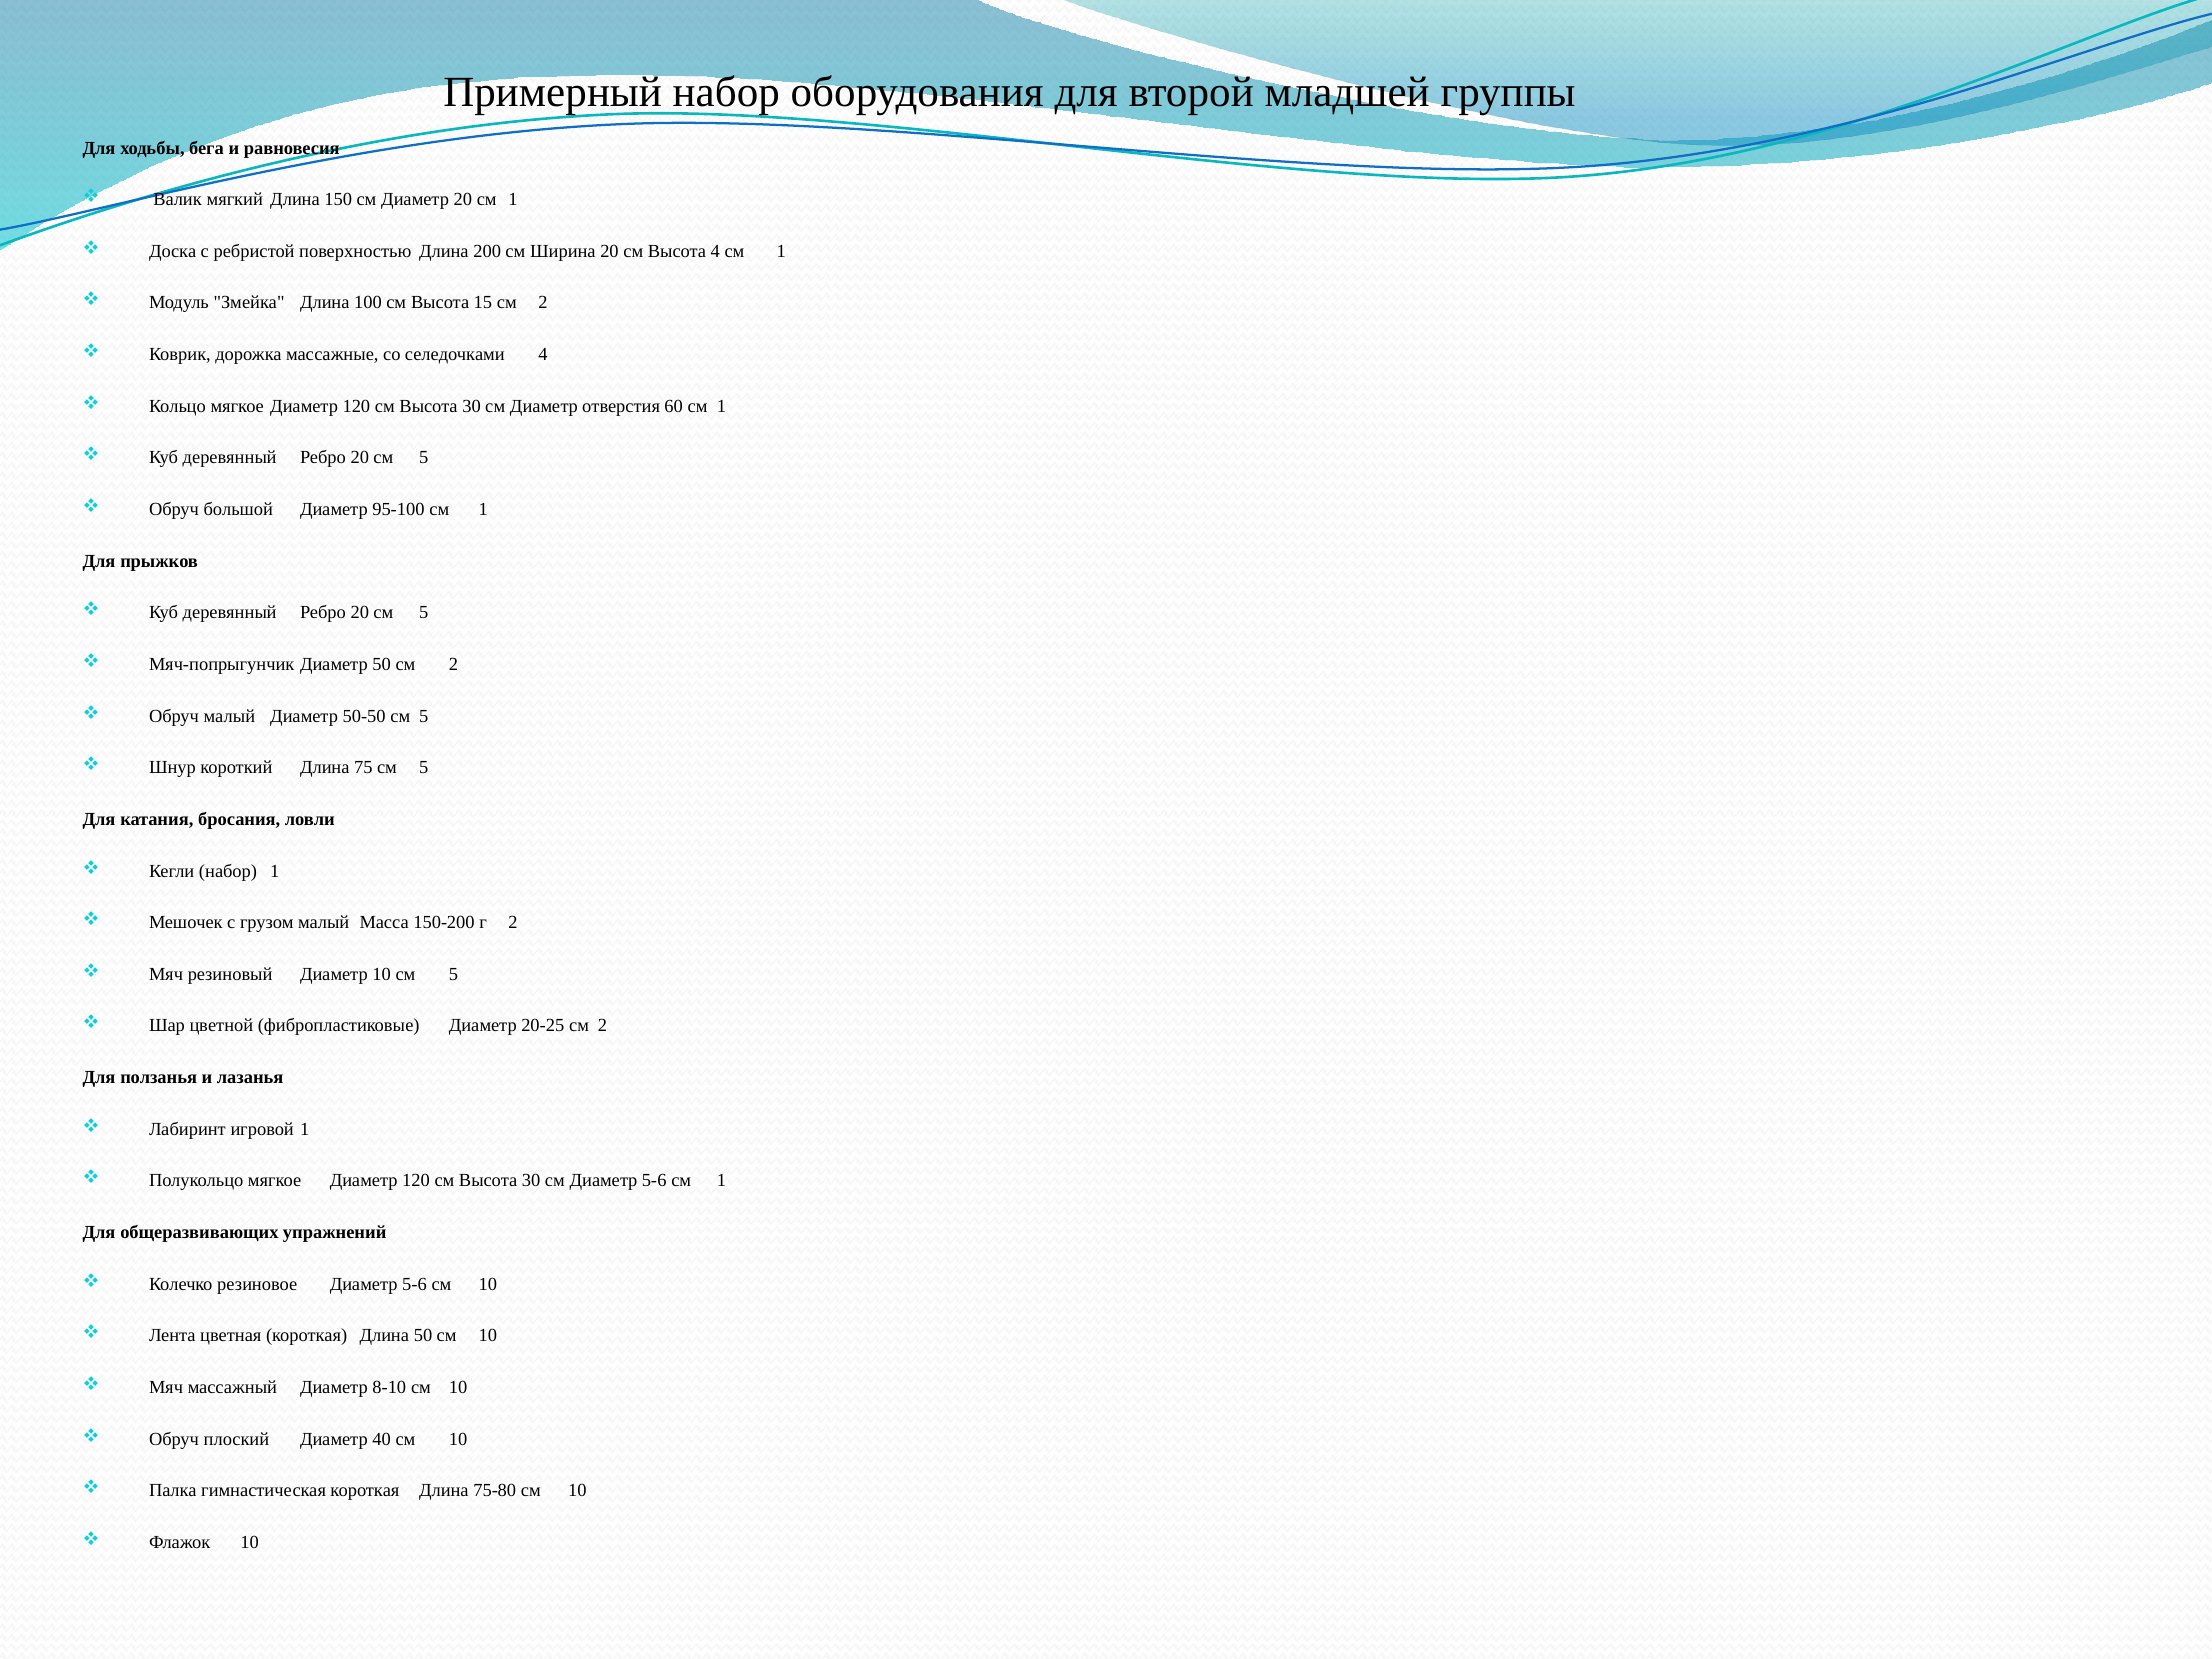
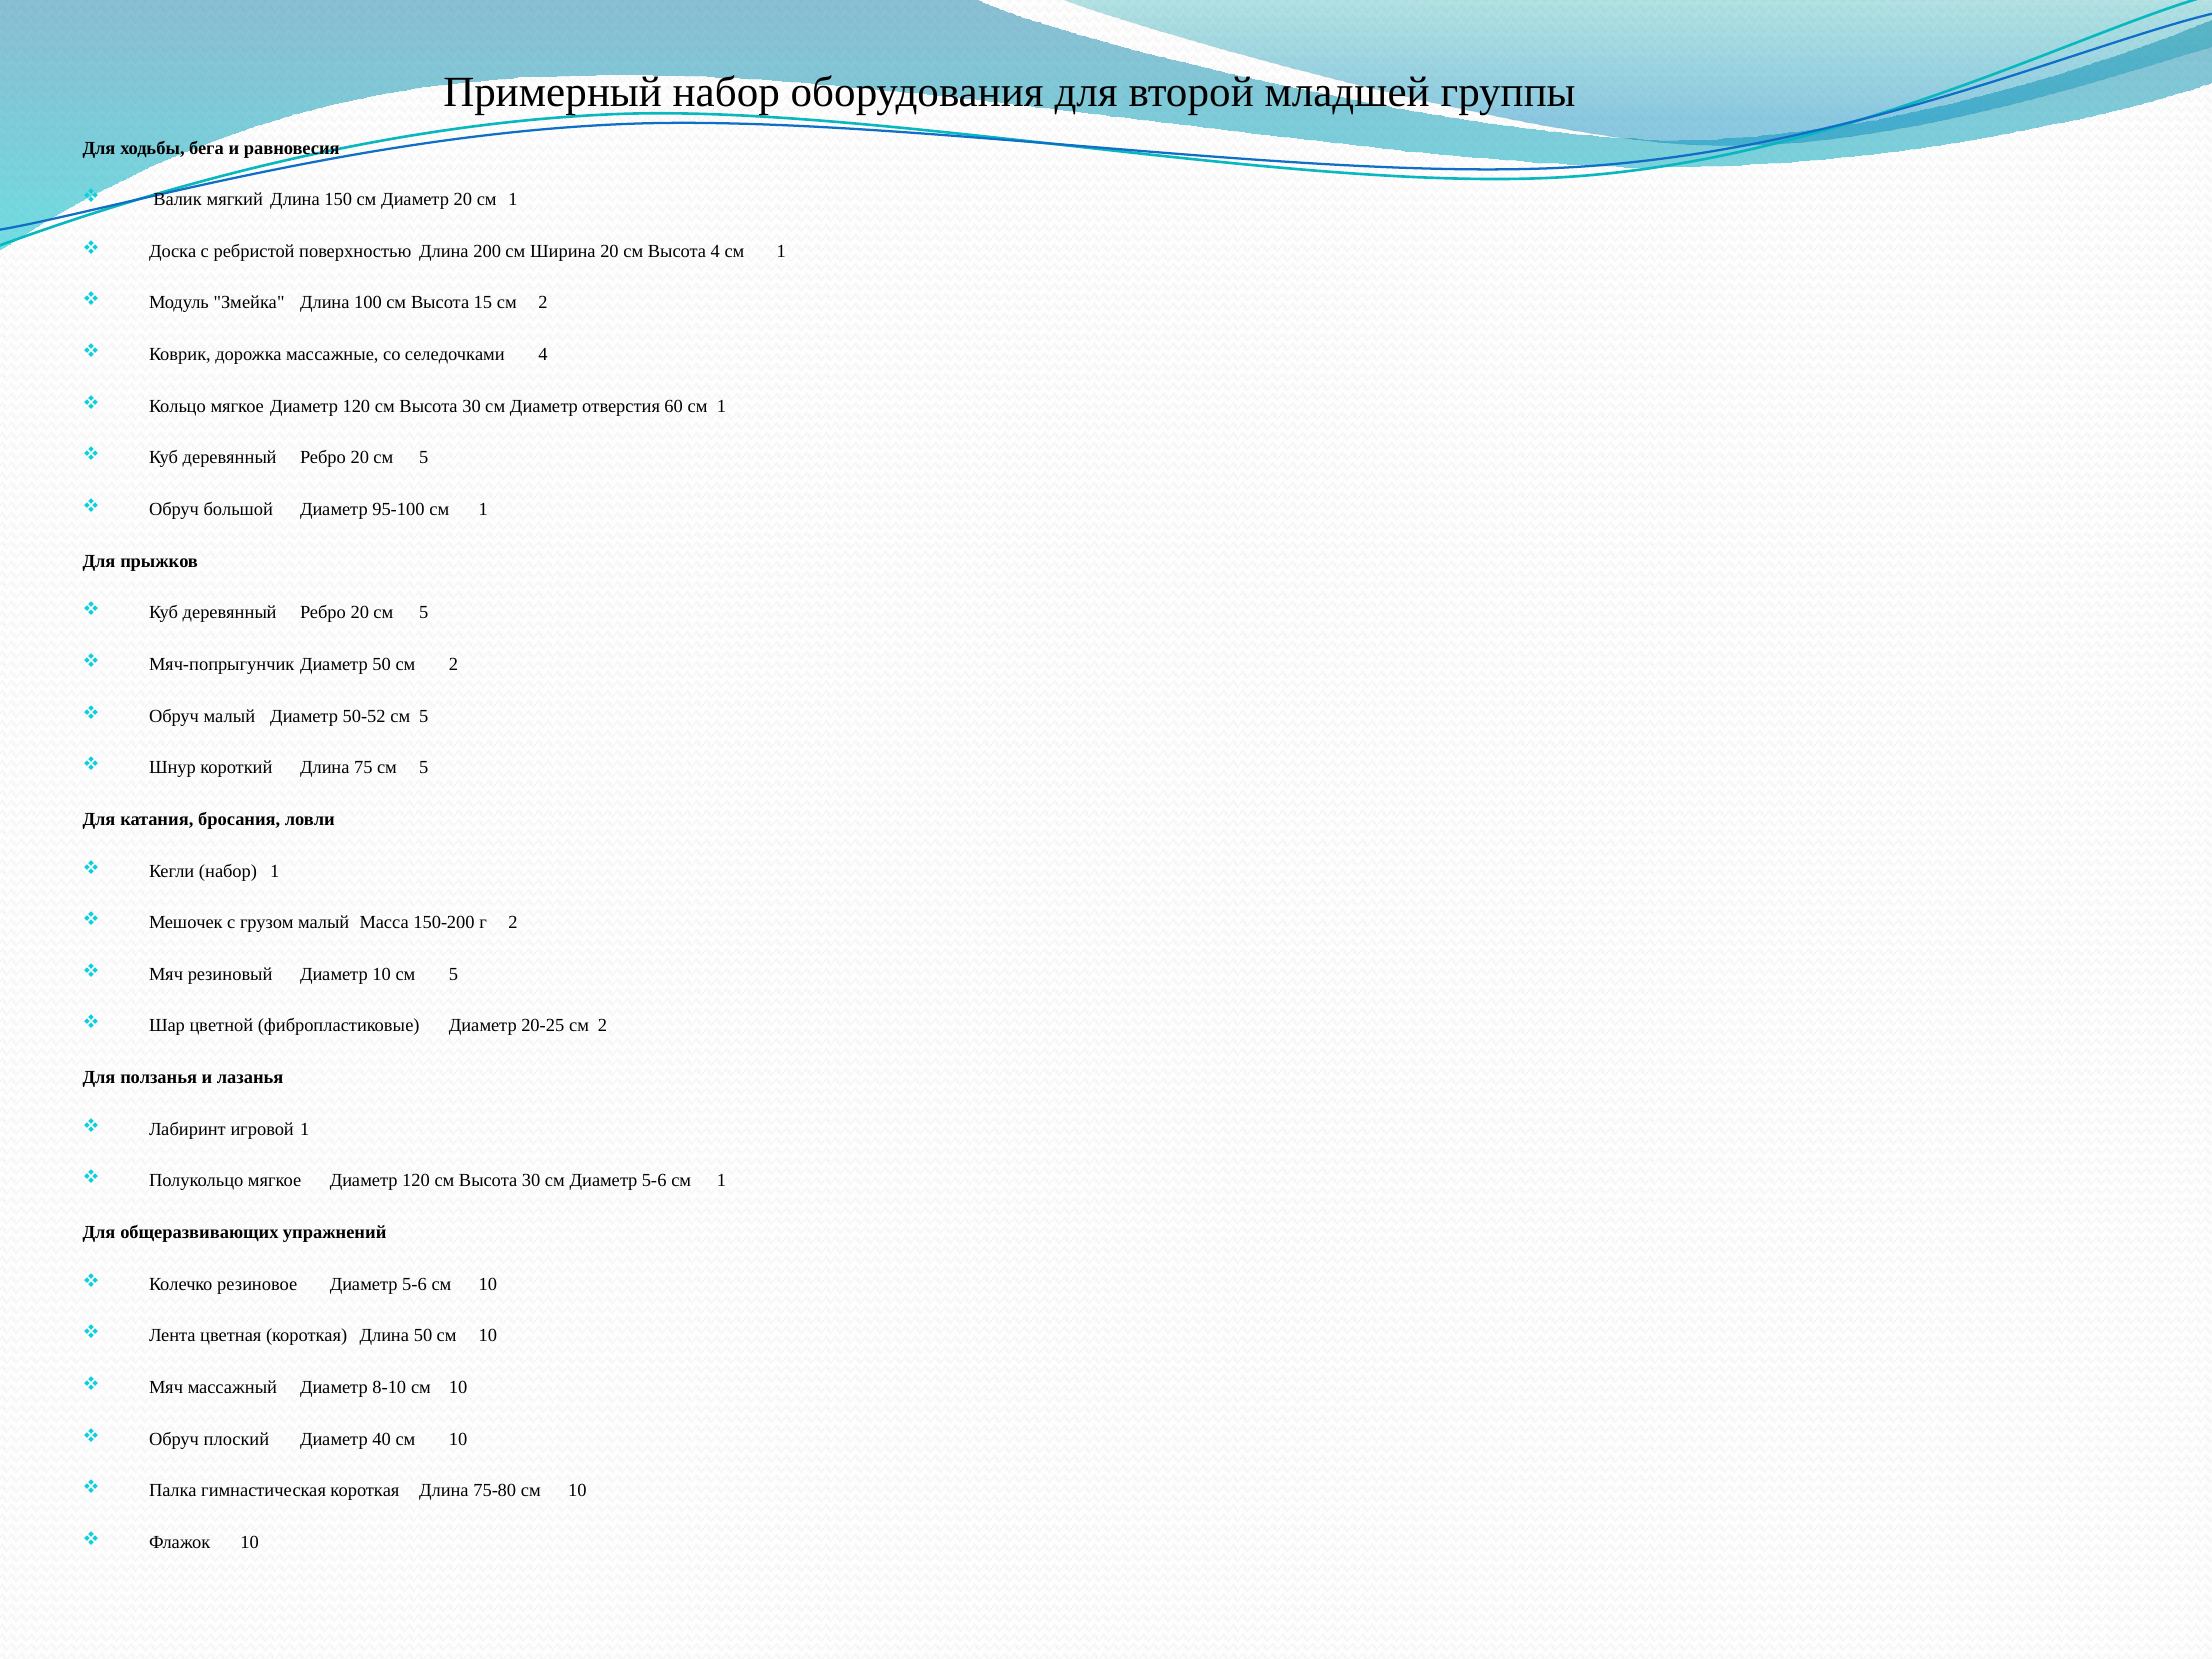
50-50: 50-50 -> 50-52 (364, 716)
